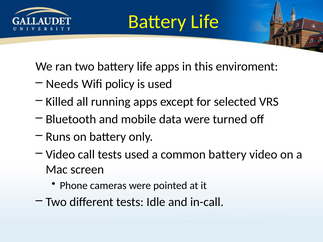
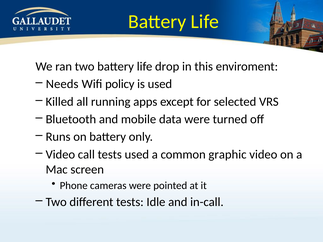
life apps: apps -> drop (167, 67)
common battery: battery -> graphic (227, 155)
